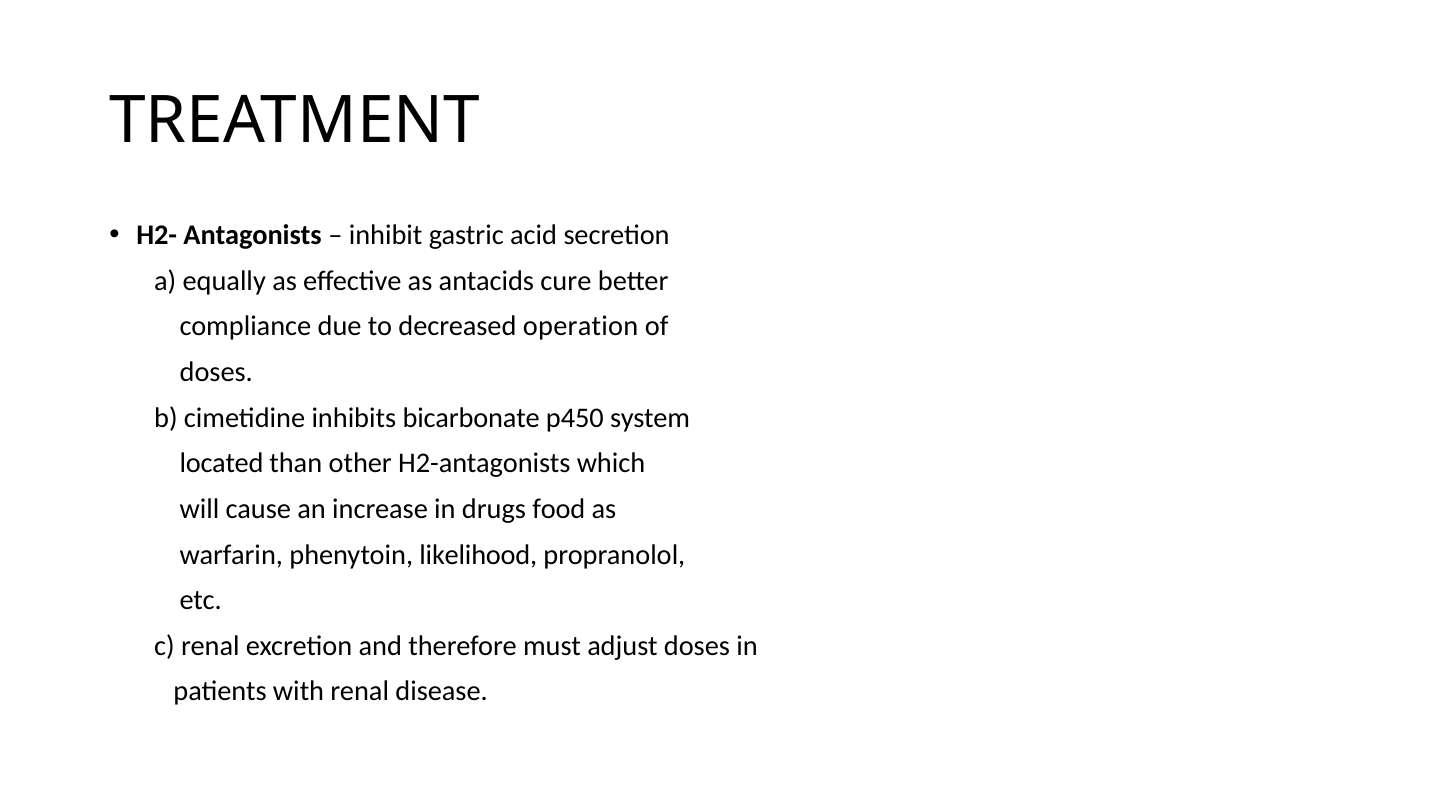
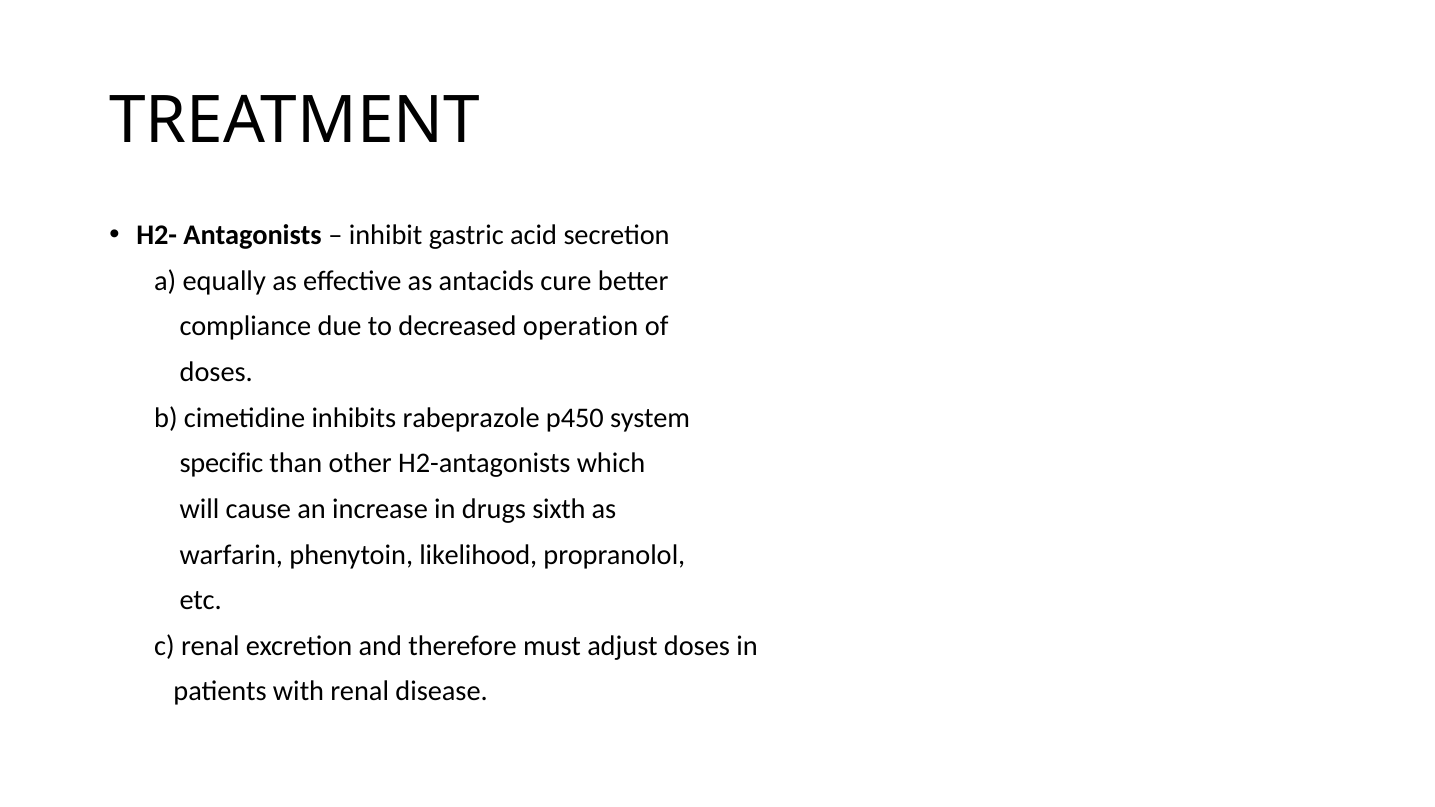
bicarbonate: bicarbonate -> rabeprazole (471, 418)
located: located -> specific (222, 464)
food: food -> sixth (559, 509)
